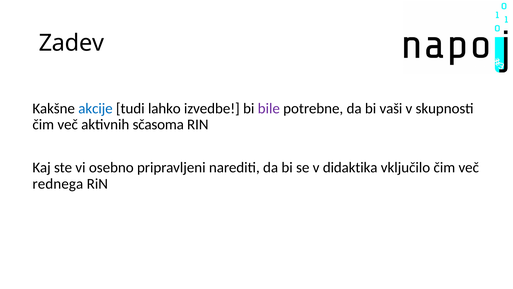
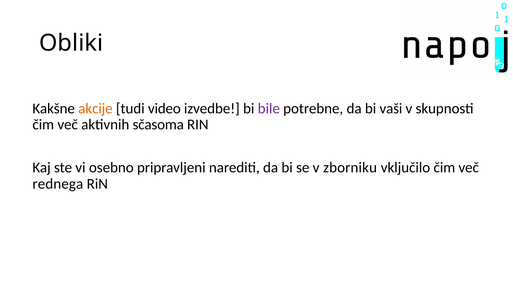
Zadev: Zadev -> Obliki (71, 43)
akcije colour: blue -> orange (95, 108)
lahko: lahko -> video (164, 108)
didaktika: didaktika -> zborniku (350, 167)
